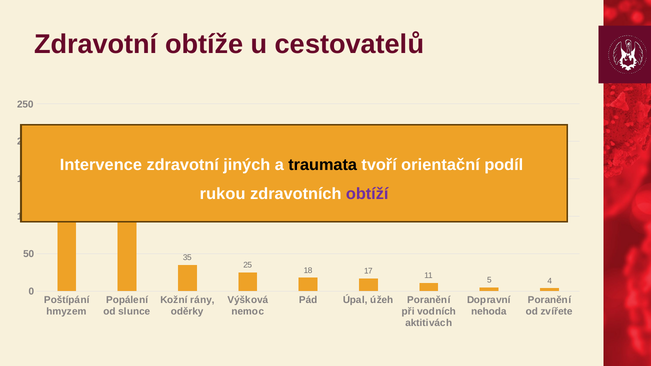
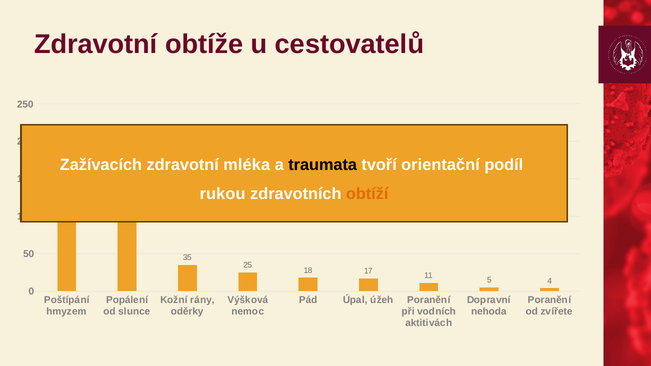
Intervence: Intervence -> Zažívacích (101, 165)
jiných: jiných -> mléka (247, 165)
obtíží colour: purple -> orange (367, 194)
